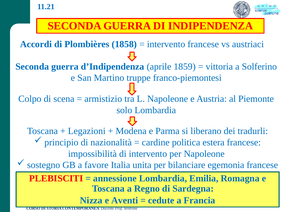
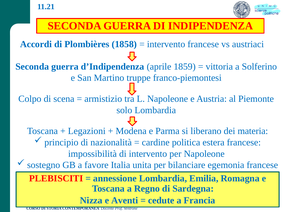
tradurli: tradurli -> materia (253, 131)
